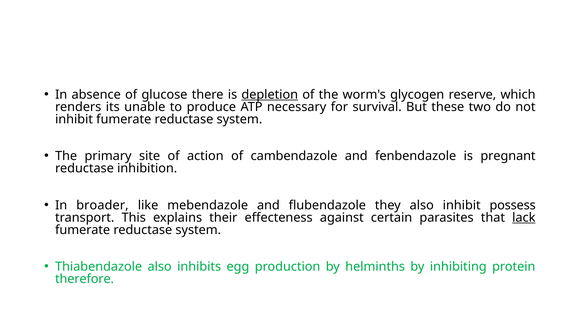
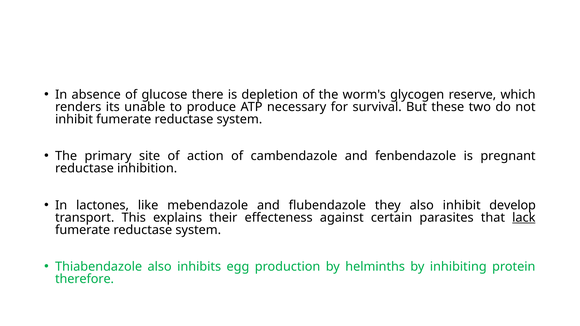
depletion underline: present -> none (270, 95)
broader: broader -> lactones (103, 205)
possess: possess -> develop (513, 205)
